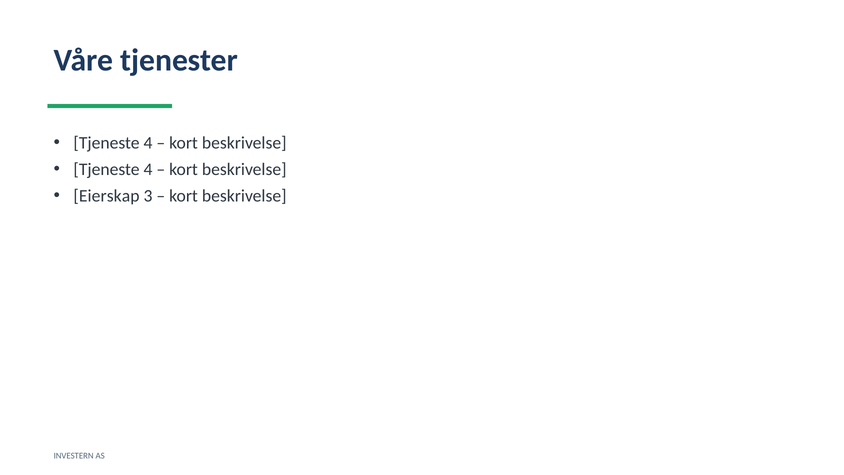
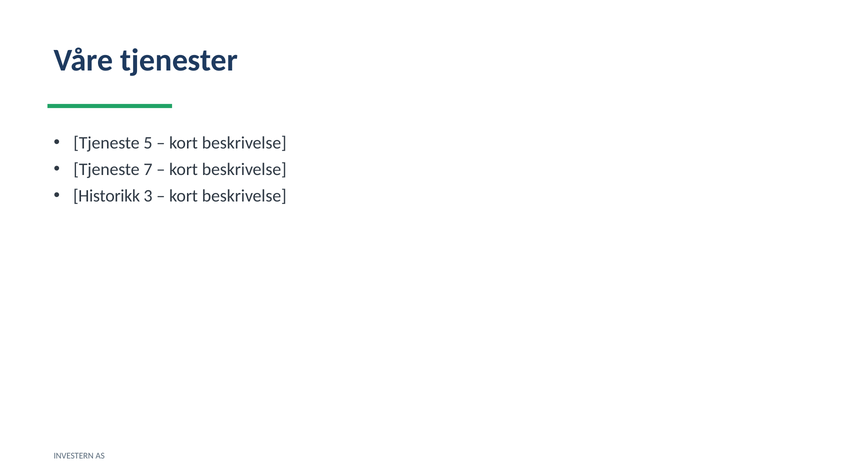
4: 4 -> 5 (148, 143)
4: 4 -> 7 (148, 169)
Eierskap: Eierskap -> Historikk (107, 196)
